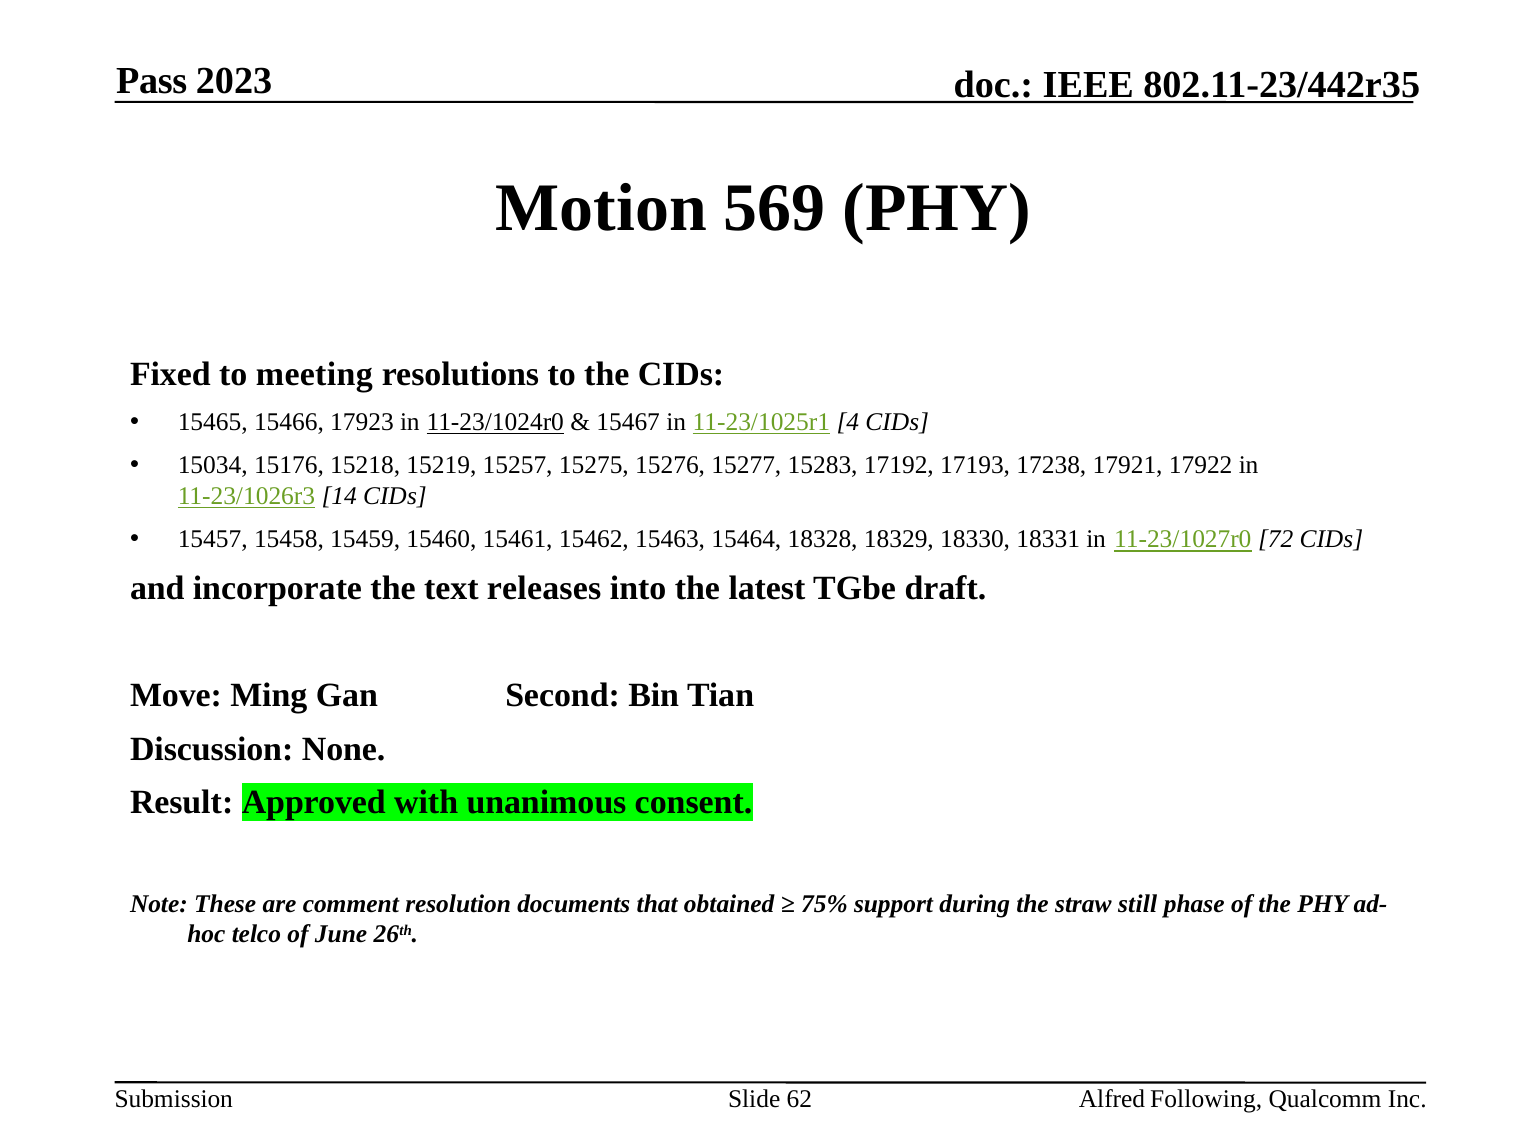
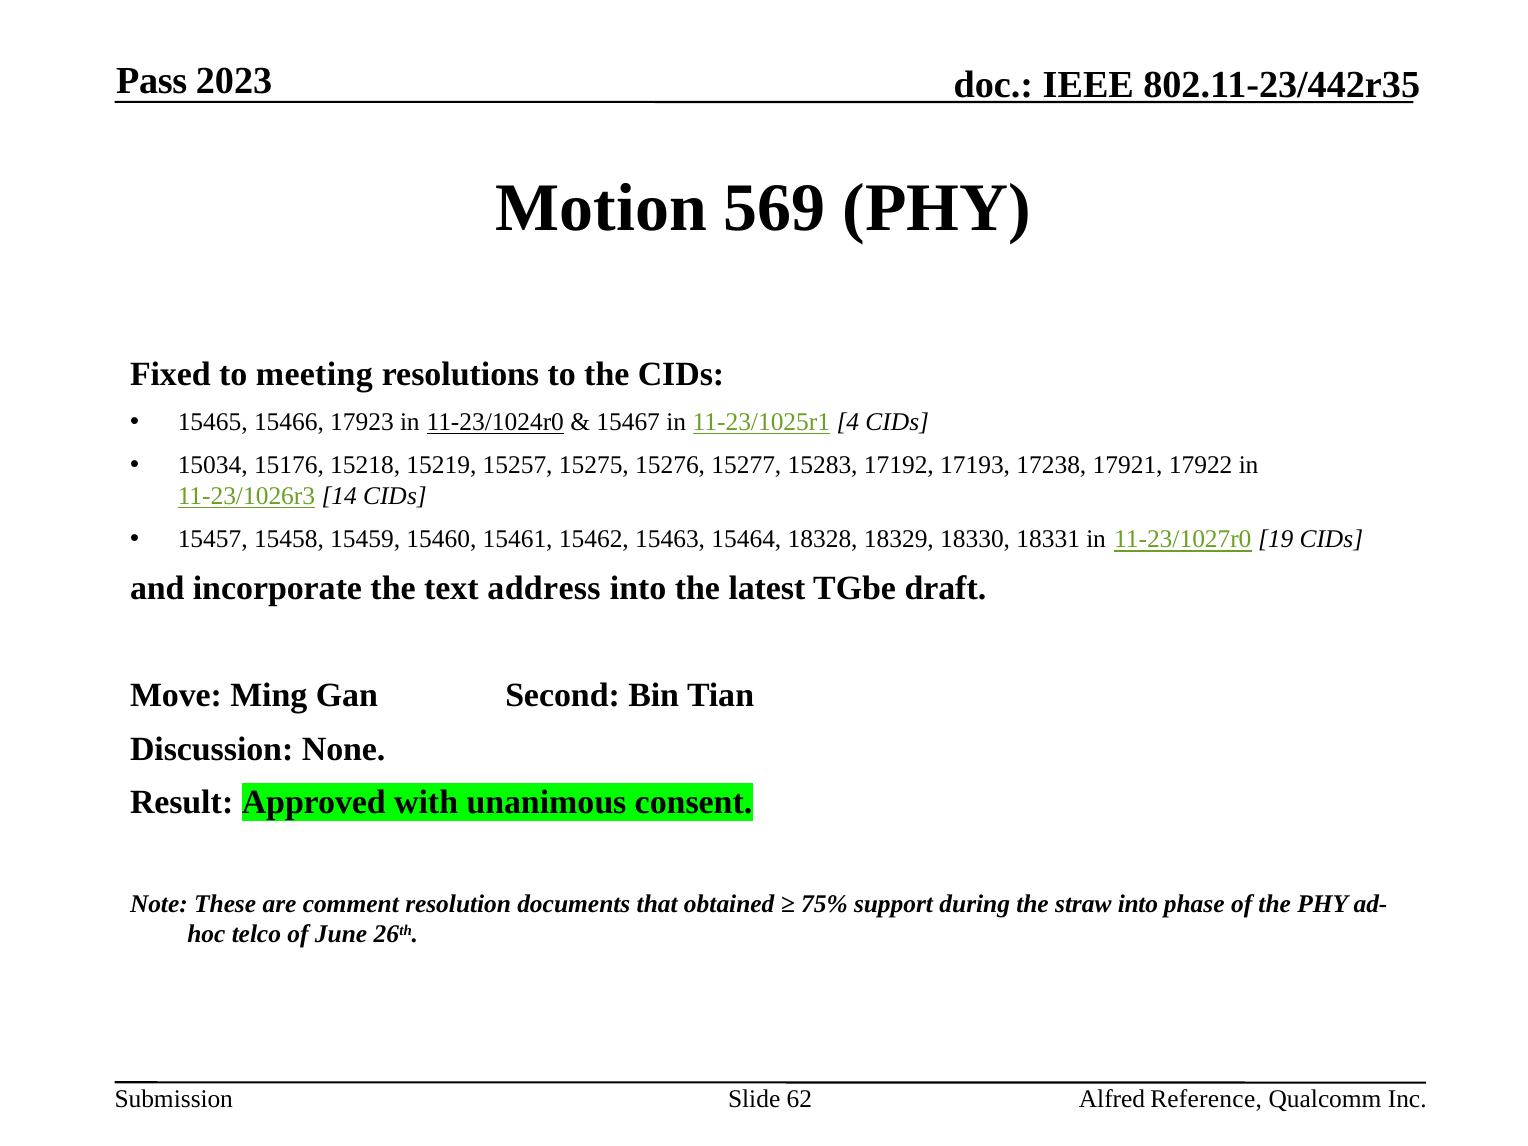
72: 72 -> 19 (1276, 539)
releases: releases -> address (544, 588)
straw still: still -> into (1138, 904)
Following: Following -> Reference (1206, 1099)
